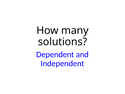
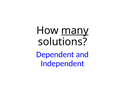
many underline: none -> present (75, 30)
